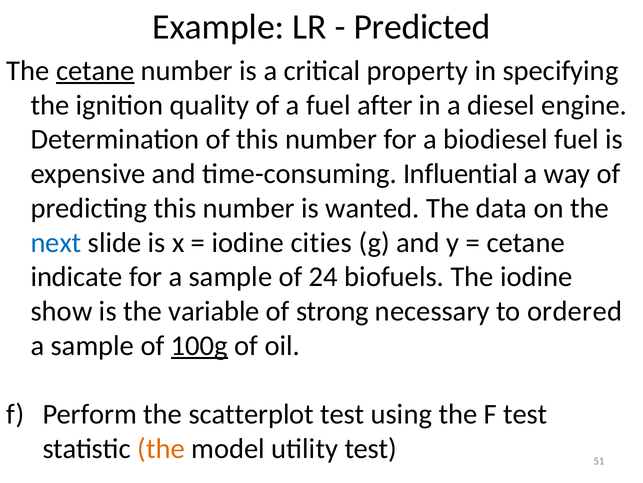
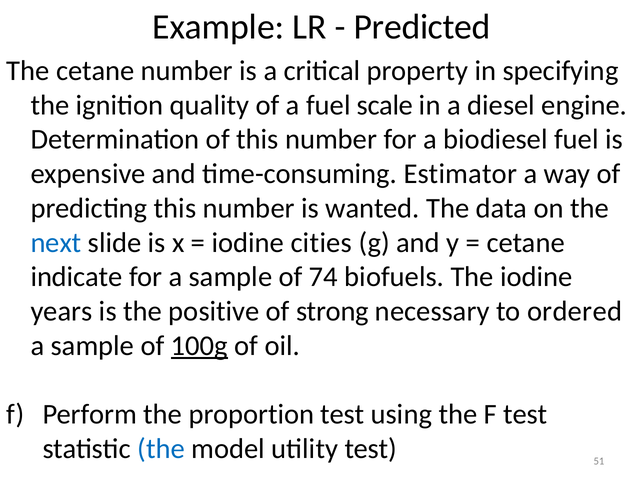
cetane underline: present -> none (95, 71)
after: after -> scale (385, 105)
Influential: Influential -> Estimator (460, 174)
24: 24 -> 74 (323, 277)
show: show -> years (62, 311)
variable: variable -> positive (214, 311)
scatterplot: scatterplot -> proportion (251, 414)
the colour: orange -> blue (161, 448)
